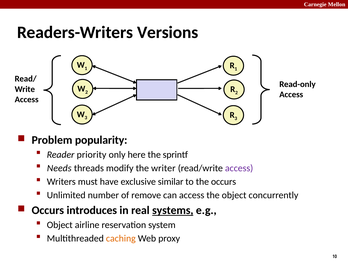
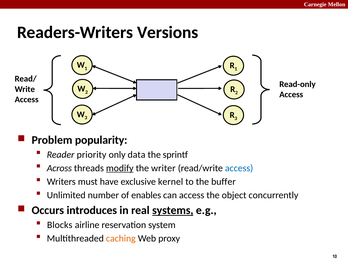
here: here -> data (137, 155)
Needs: Needs -> Across (59, 168)
modify underline: none -> present (120, 168)
access colour: purple -> blue (239, 168)
similar: similar -> kernel (171, 182)
the occurs: occurs -> buffer (223, 182)
remove: remove -> enables (146, 195)
Object: Object -> Blocks (60, 225)
